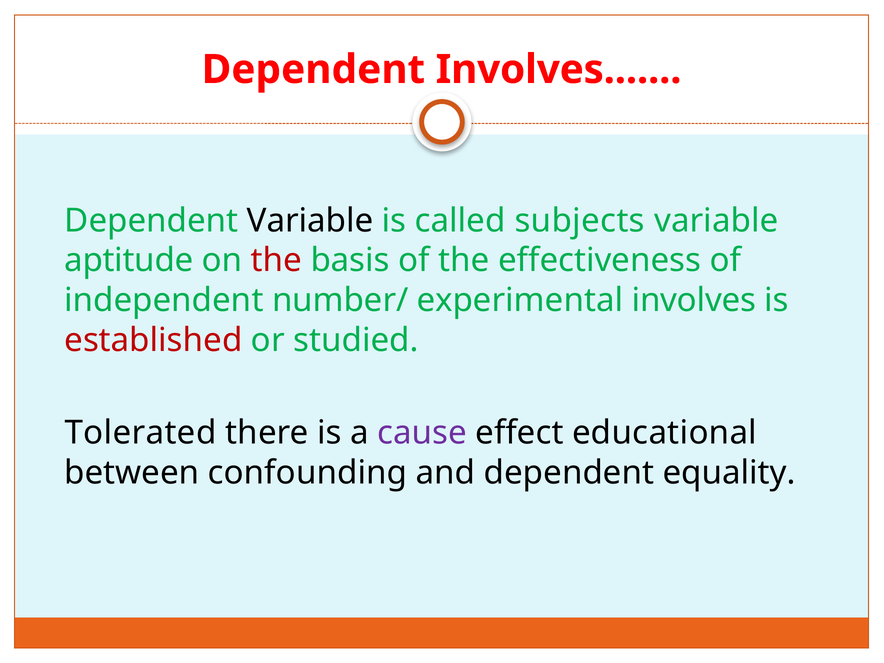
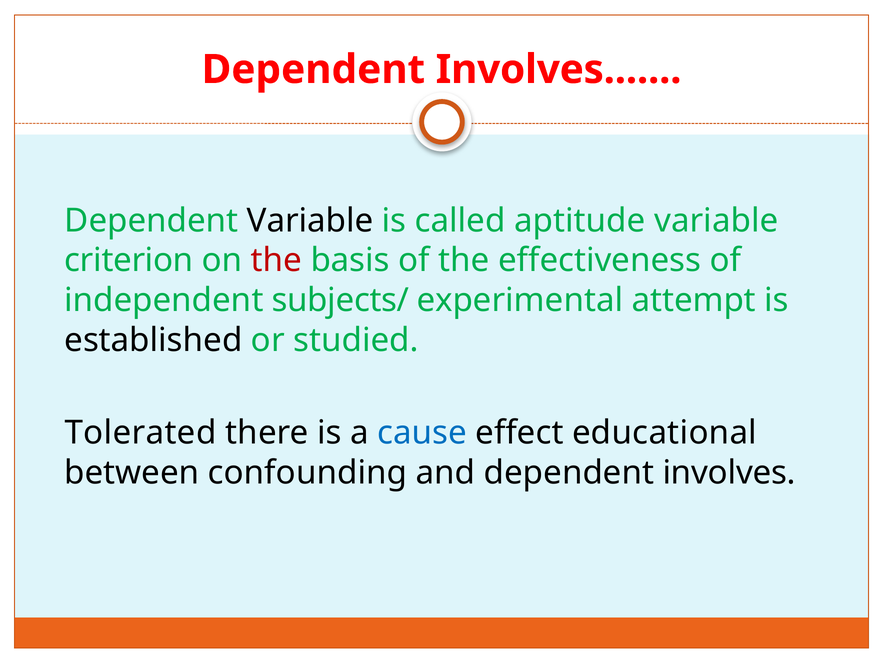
subjects: subjects -> aptitude (580, 221)
aptitude: aptitude -> criterion (129, 260)
number/: number/ -> subjects/ (340, 300)
experimental involves: involves -> attempt (694, 300)
established colour: red -> black (153, 340)
cause colour: purple -> blue (422, 433)
and dependent equality: equality -> involves (729, 473)
